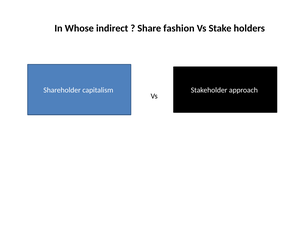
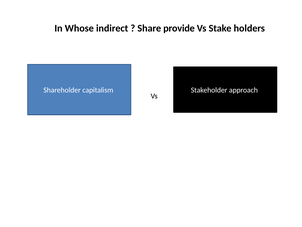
fashion: fashion -> provide (179, 28)
